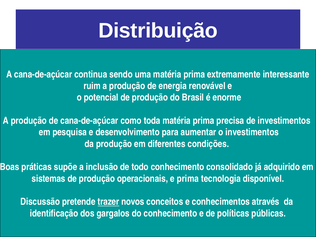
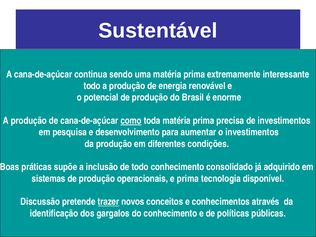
Distribuição: Distribuição -> Sustentável (158, 31)
ruim: ruim -> todo (92, 86)
como underline: none -> present (131, 121)
